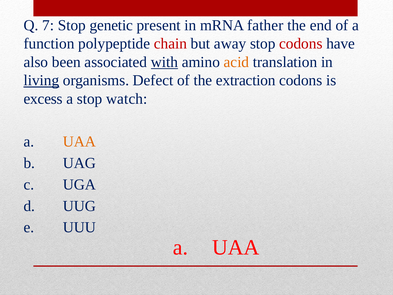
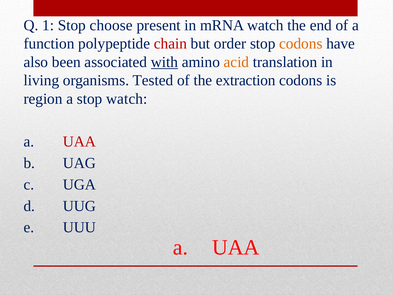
7: 7 -> 1 (48, 25)
genetic: genetic -> choose (111, 25)
mRNA father: father -> watch (265, 25)
away: away -> order (230, 44)
codons colour: red -> orange (301, 44)
living underline: present -> none (41, 80)
Defect: Defect -> Tested (153, 80)
excess: excess -> region (43, 99)
UAA colour: orange -> red (79, 142)
